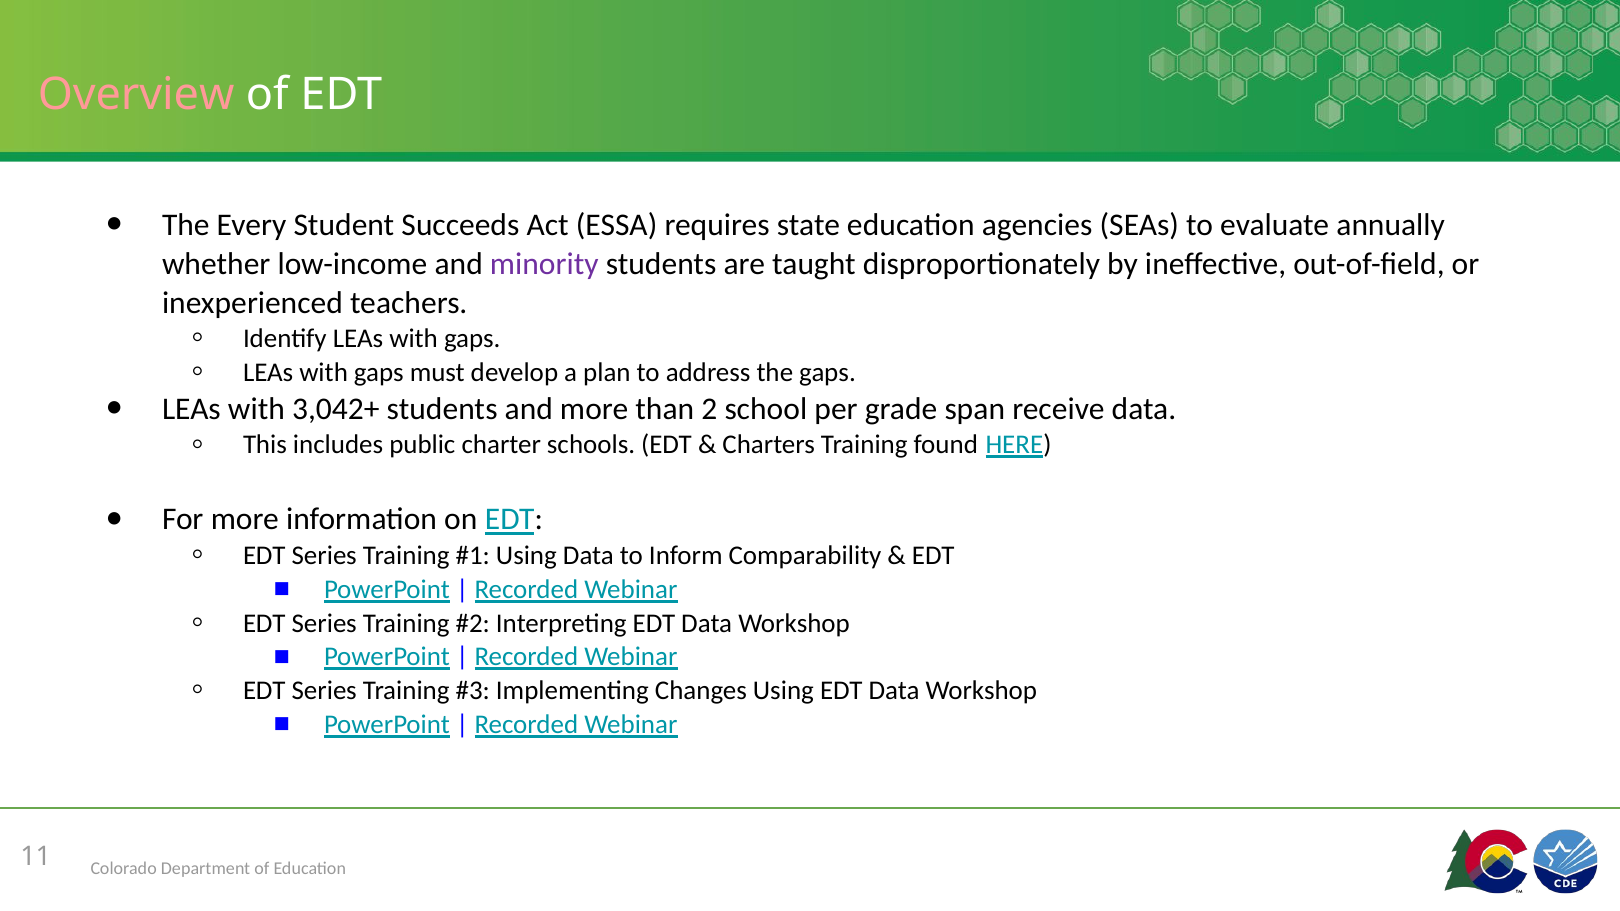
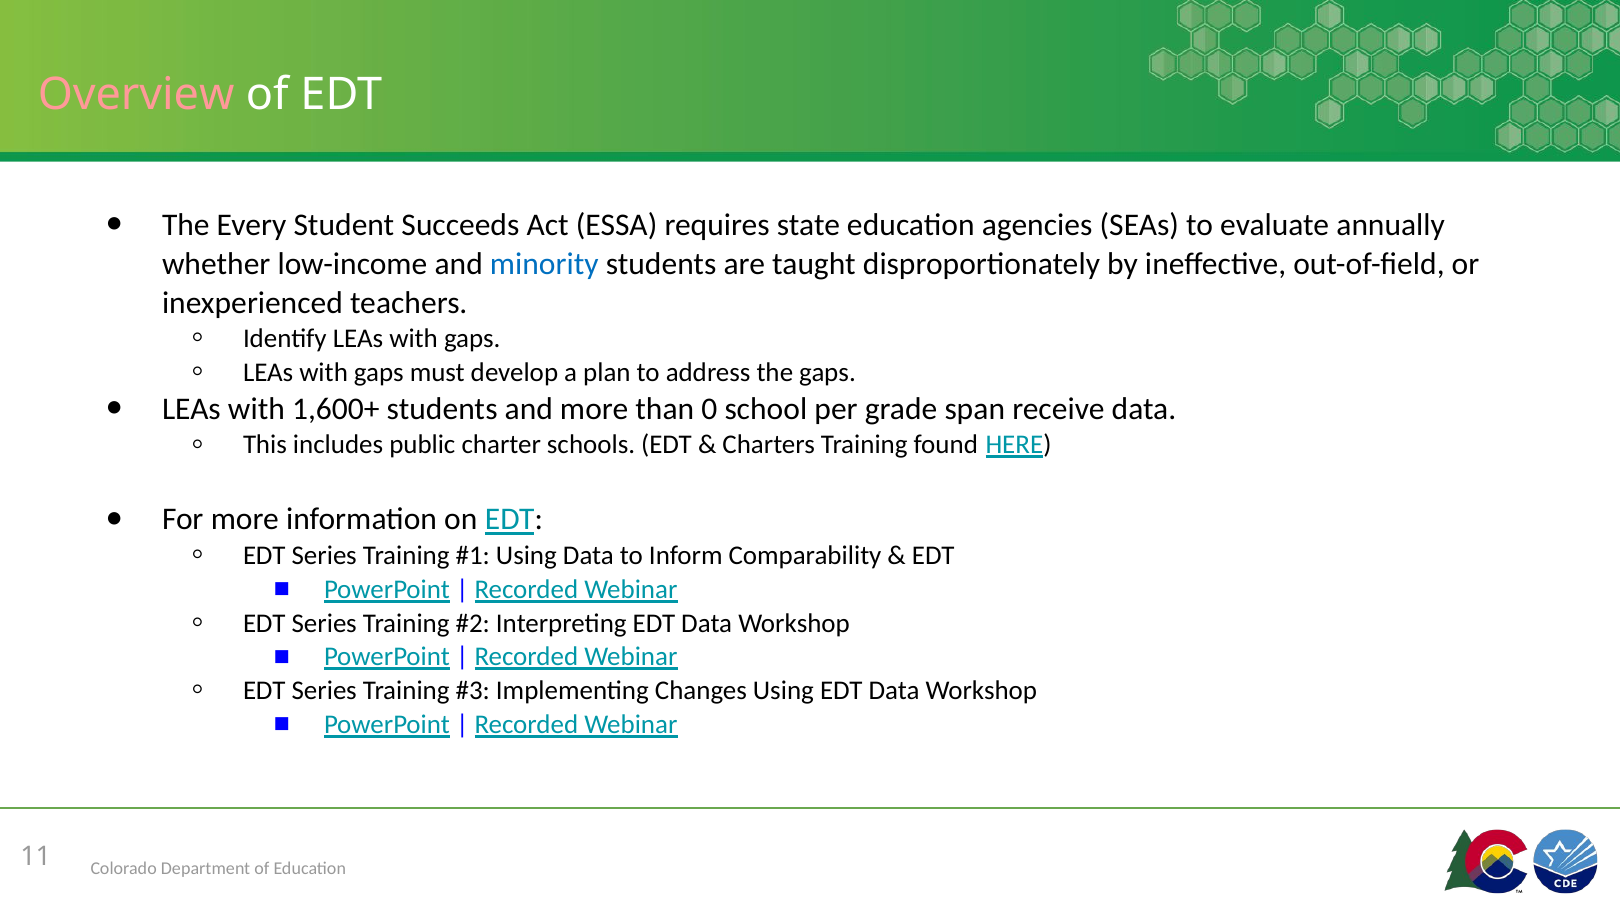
minority colour: purple -> blue (544, 264)
3,042+: 3,042+ -> 1,600+ (336, 409)
2: 2 -> 0 (709, 409)
